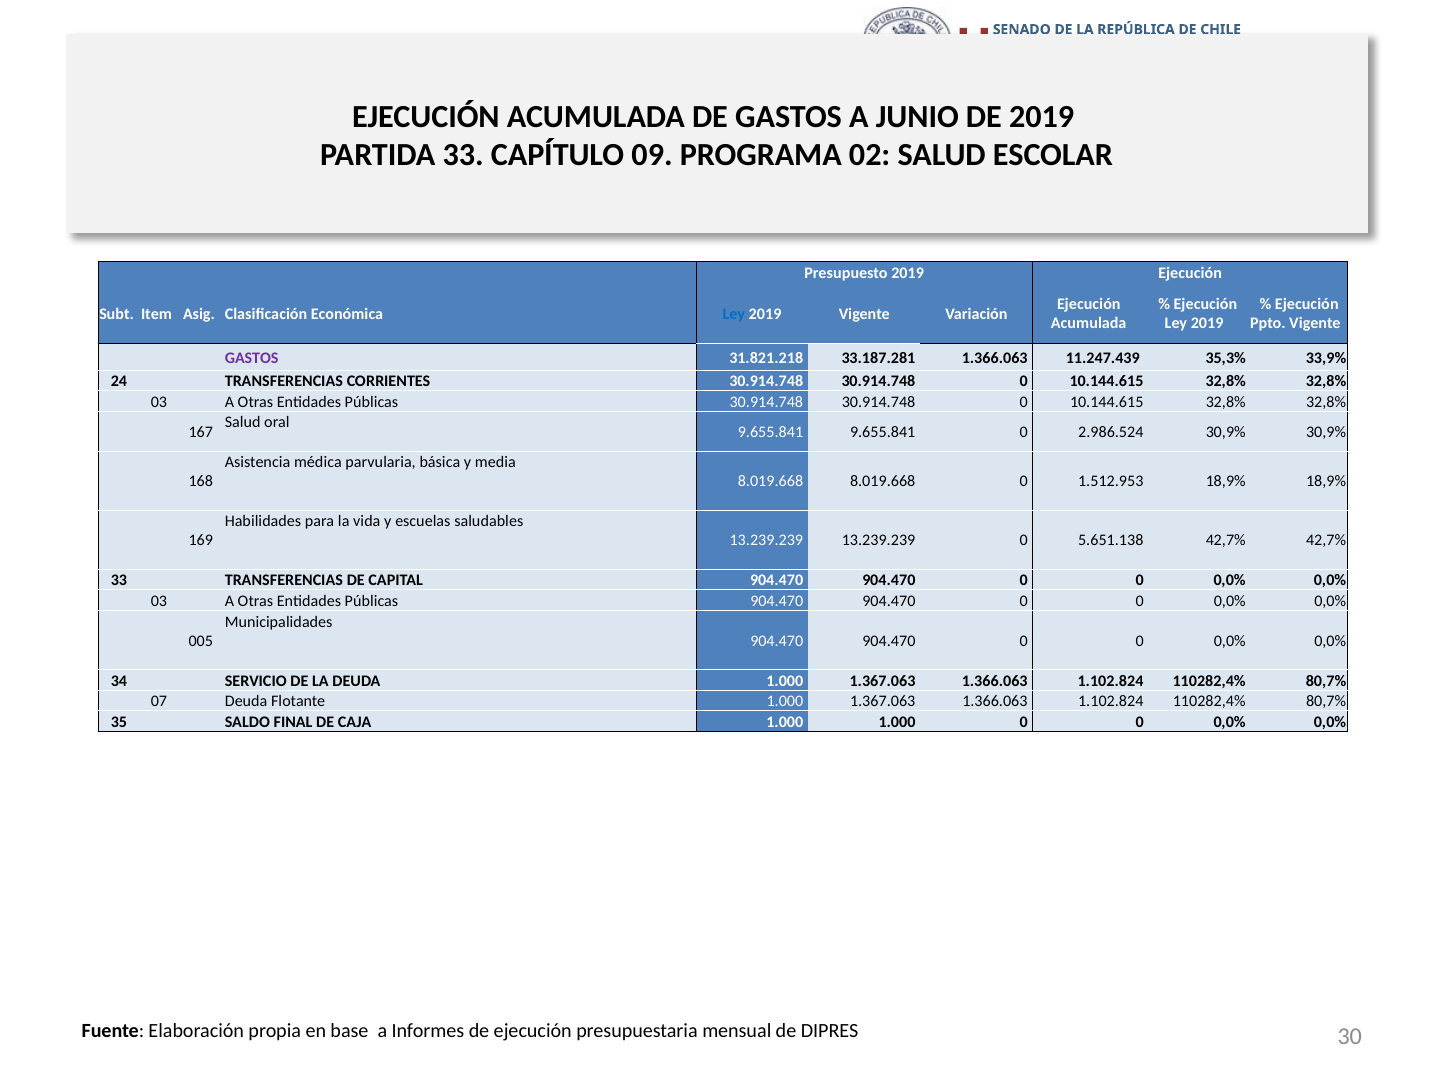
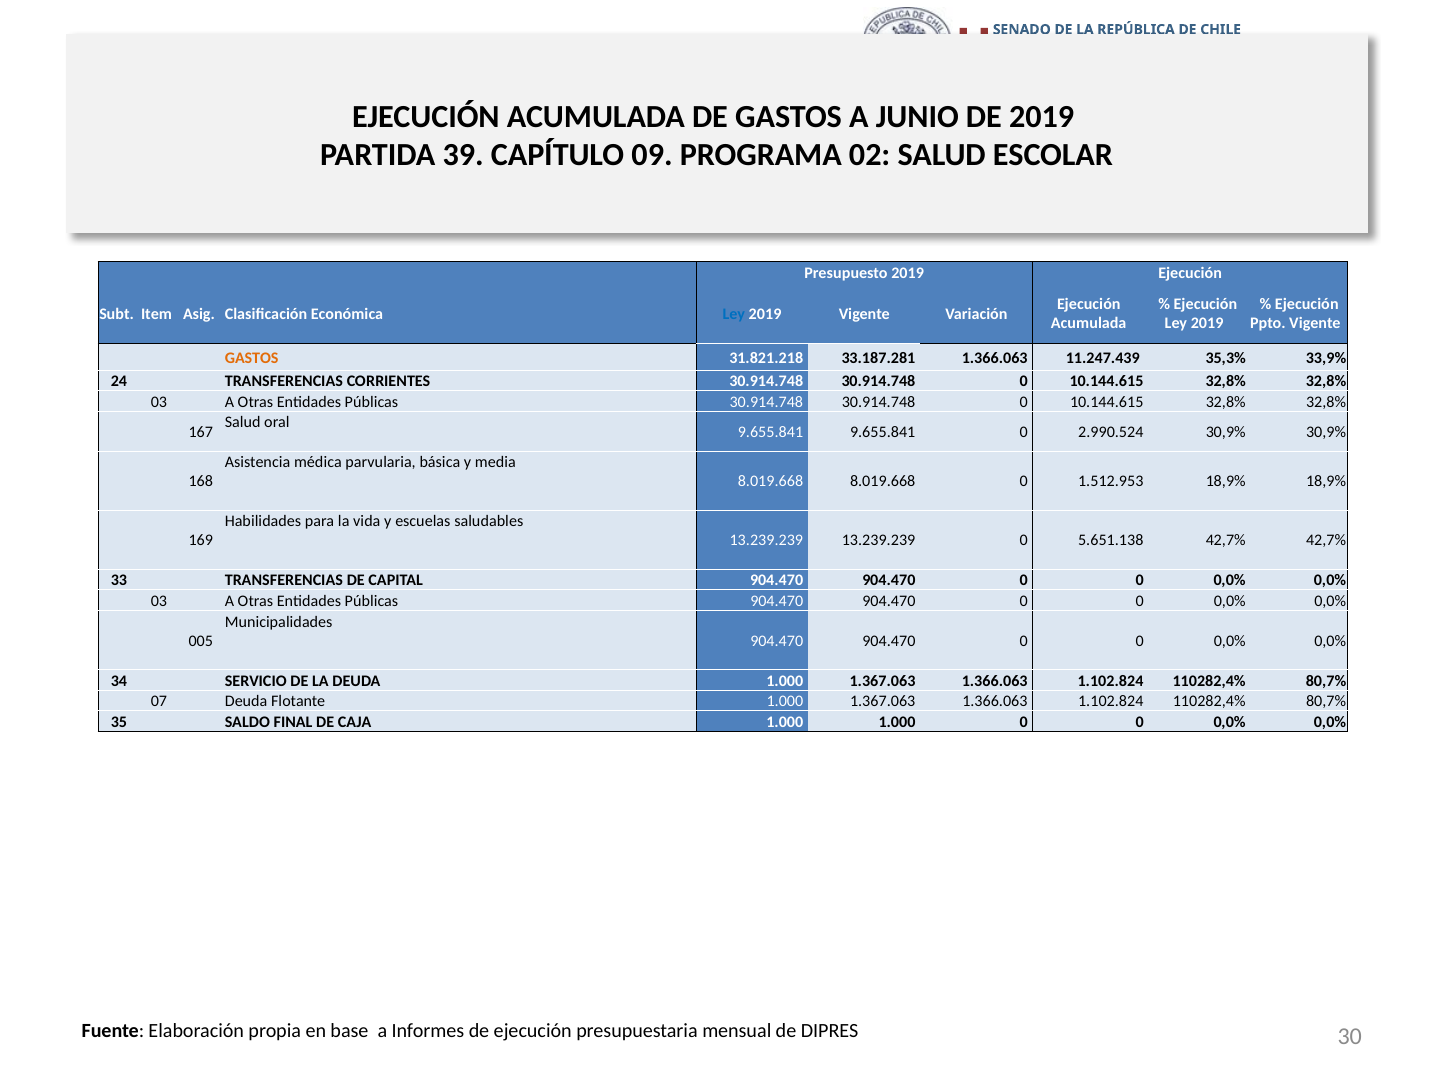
PARTIDA 33: 33 -> 39 (463, 155)
GASTOS colour: purple -> orange (252, 358)
2.986.524: 2.986.524 -> 2.990.524 (1111, 432)
